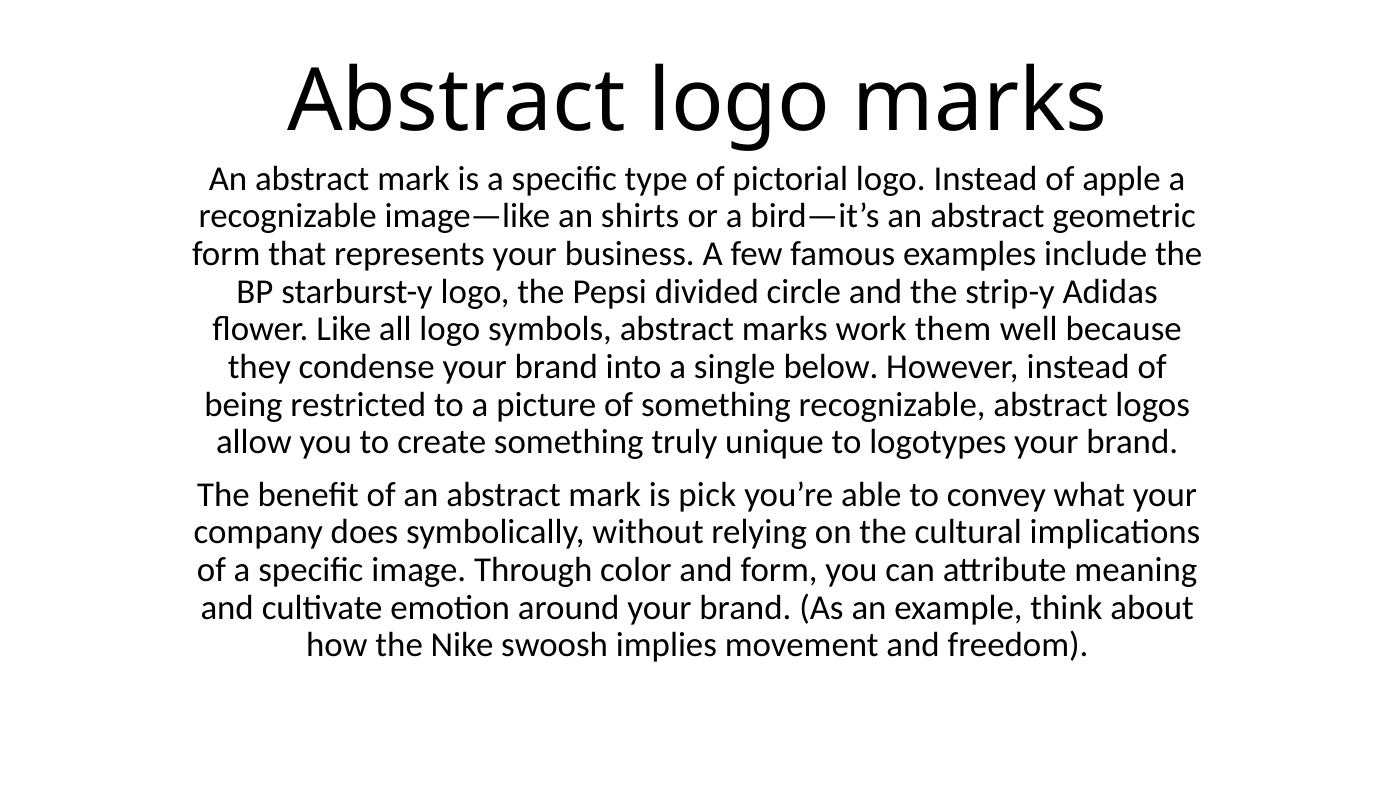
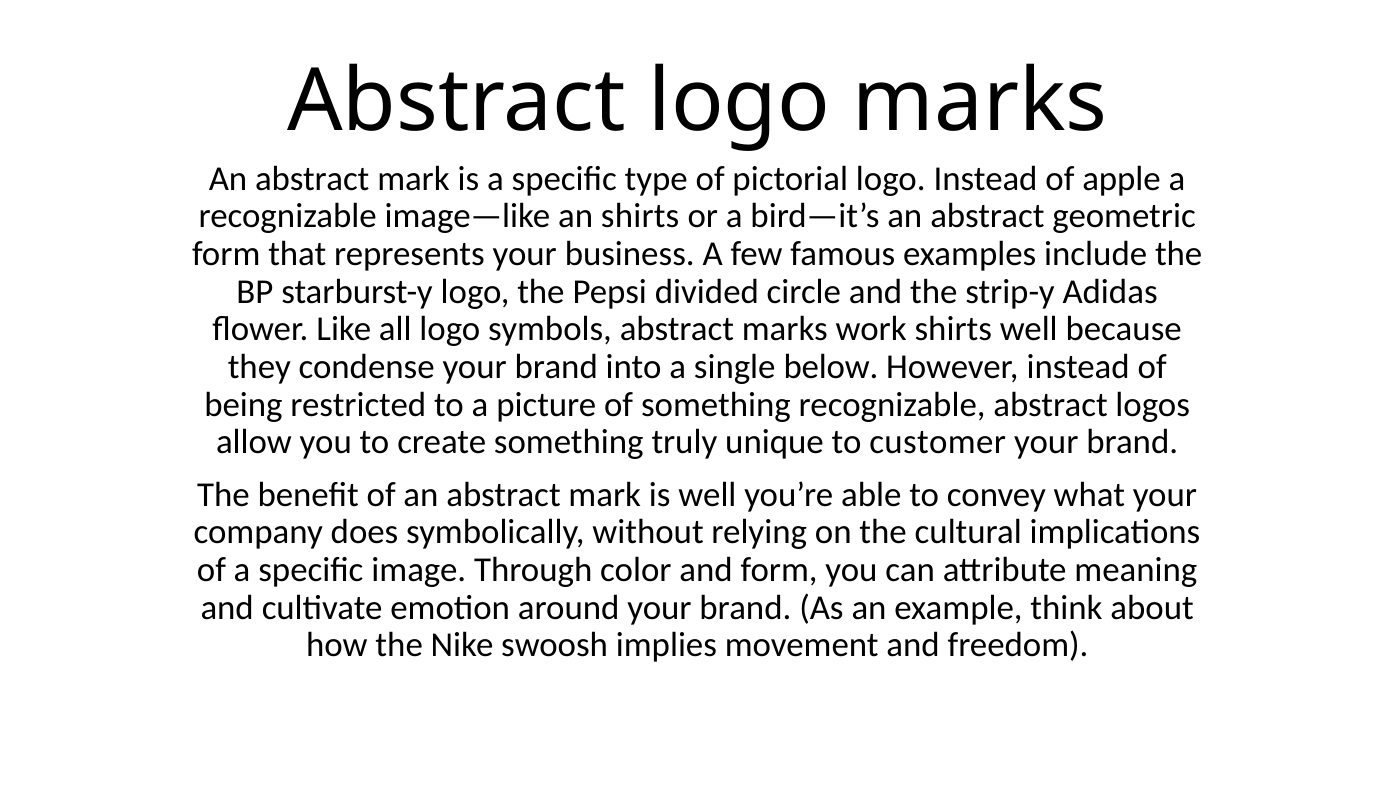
work them: them -> shirts (953, 329)
logotypes: logotypes -> customer (938, 442)
is pick: pick -> well (707, 494)
